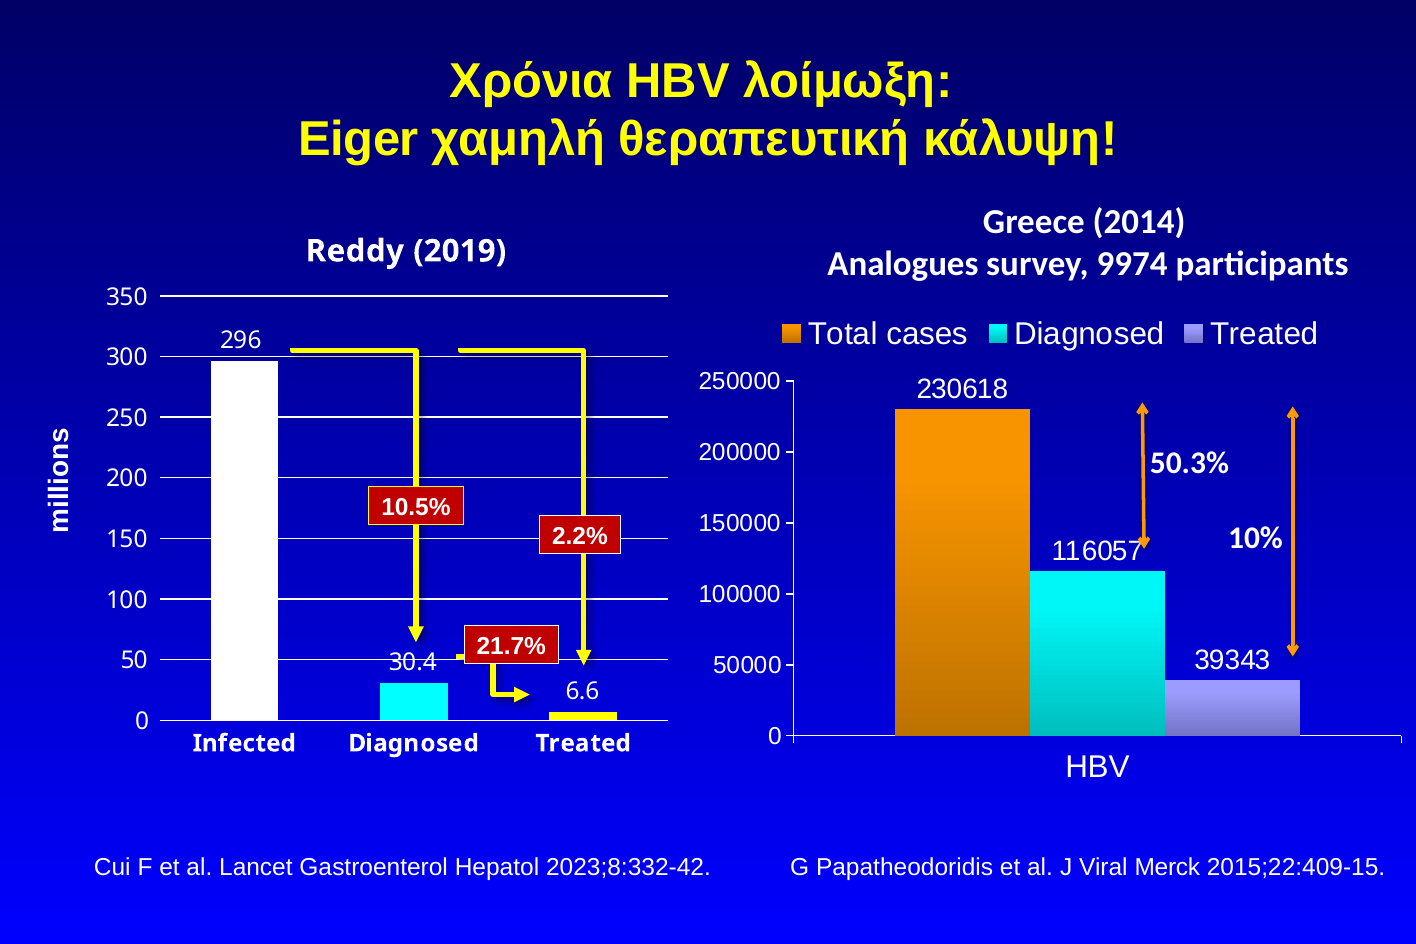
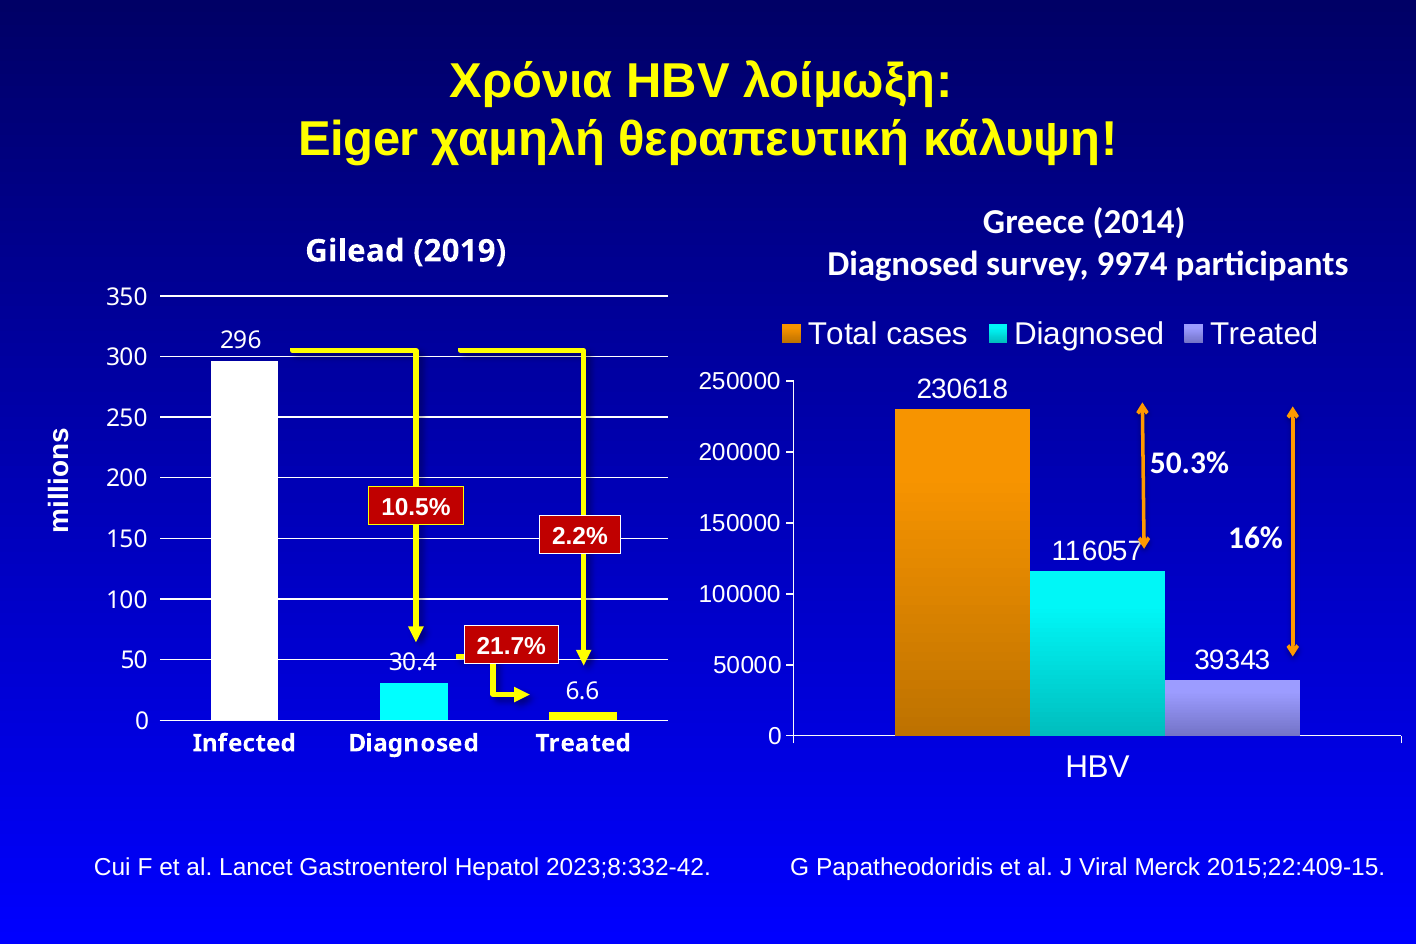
Reddy: Reddy -> Gilead (355, 251)
Analogues: Analogues -> Diagnosed (903, 264)
10%: 10% -> 16% (1255, 539)
